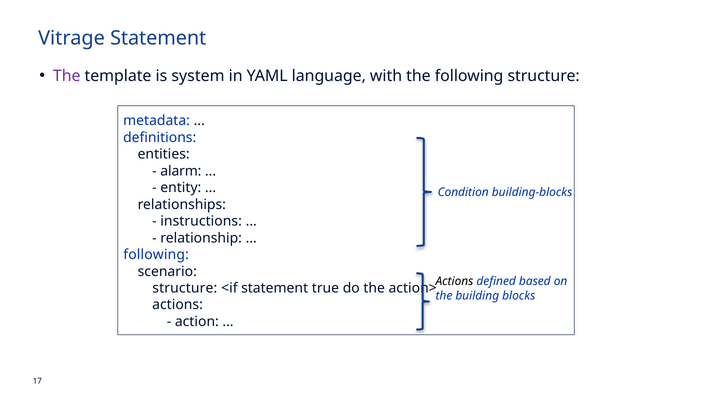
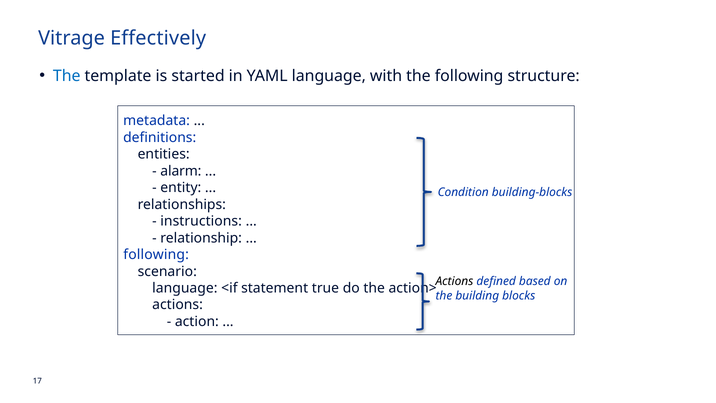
Vitrage Statement: Statement -> Effectively (158, 38)
The colour: purple -> blue (67, 76)
system: system -> started (198, 76)
structure: structure -> language (185, 288)
